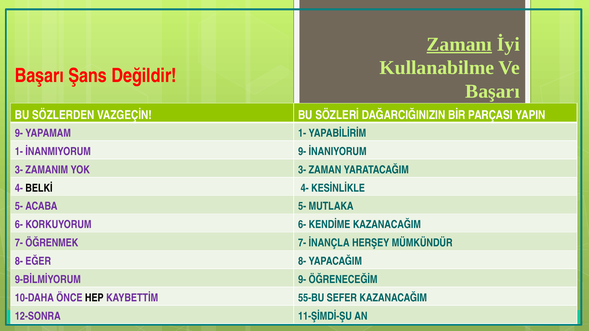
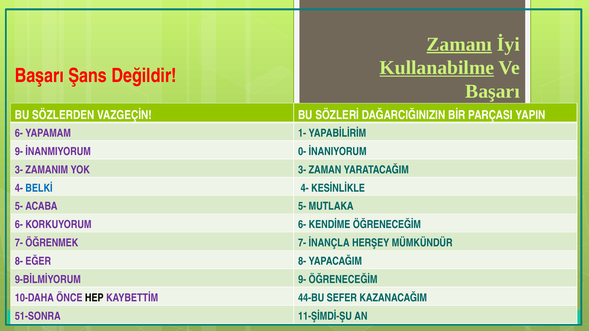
Kullanabilme underline: none -> present (437, 68)
9-: 9- -> 6- (19, 133)
1-: 1- -> 9- (19, 152)
İNANMIYORUM 9-: 9- -> 0- (302, 152)
BELKİ colour: black -> blue (39, 188)
KENDİME KAZANACAĞIM: KAZANACAĞIM -> ÖĞRENECEĞİM (387, 225)
55-BU: 55-BU -> 44-BU (311, 298)
12-SONRA: 12-SONRA -> 51-SONRA (38, 316)
